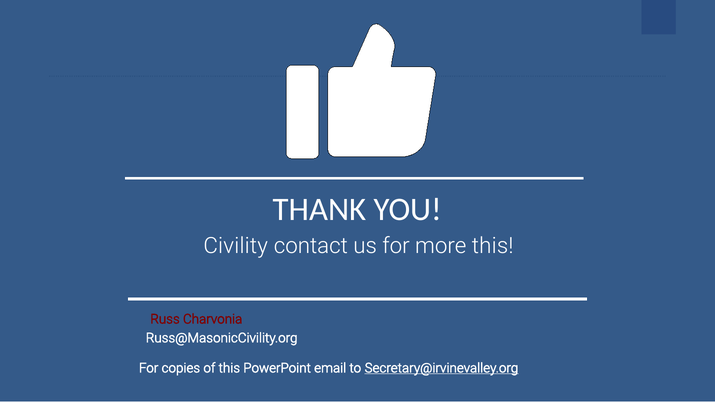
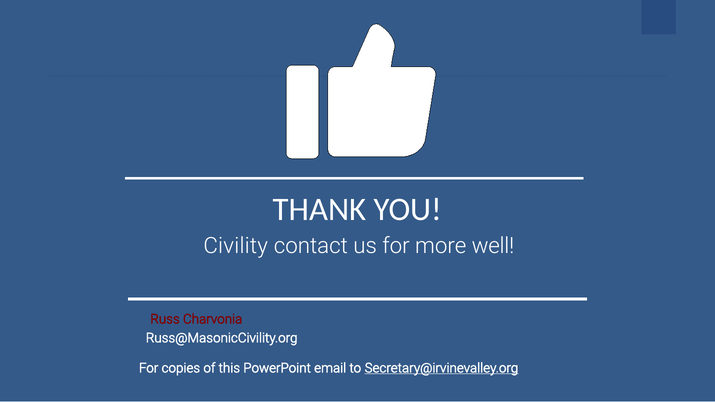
more this: this -> well (493, 246)
